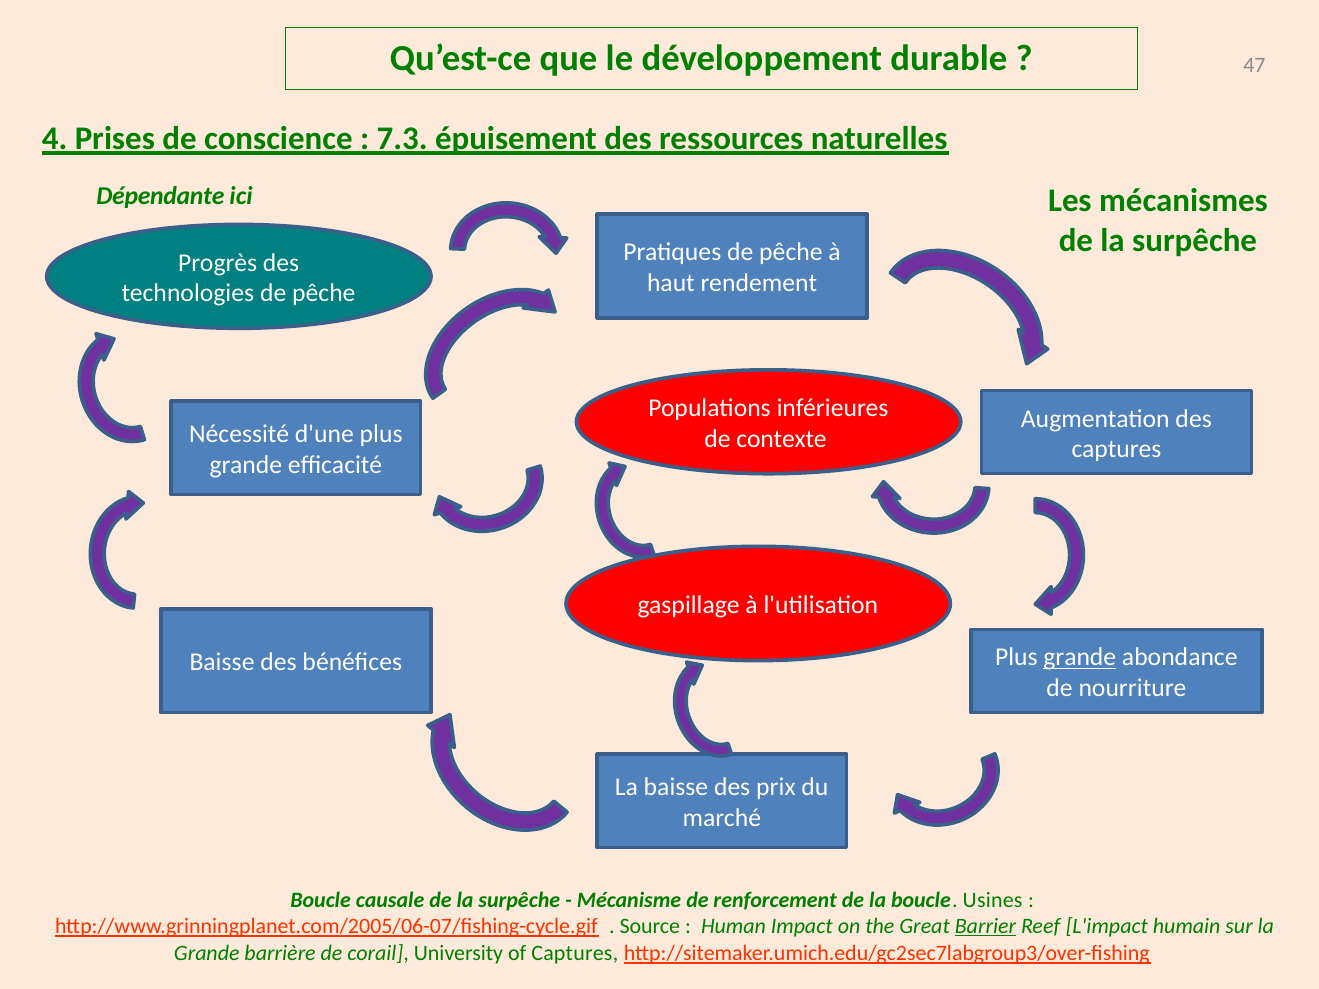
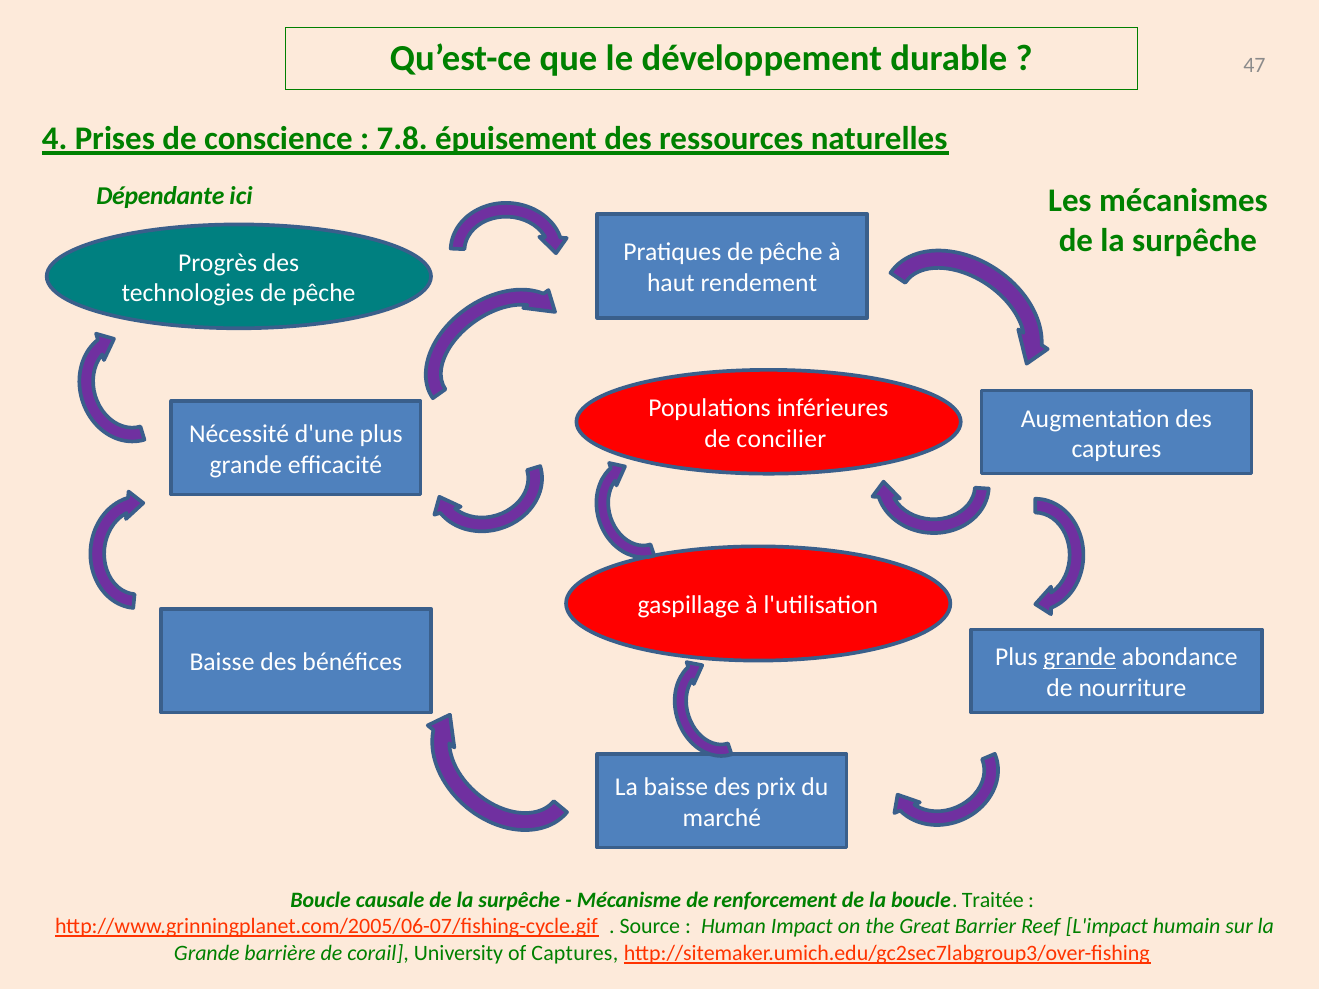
7.3: 7.3 -> 7.8 (402, 139)
contexte: contexte -> concilier (781, 439)
Usines: Usines -> Traitée (993, 900)
Barrier underline: present -> none (985, 926)
